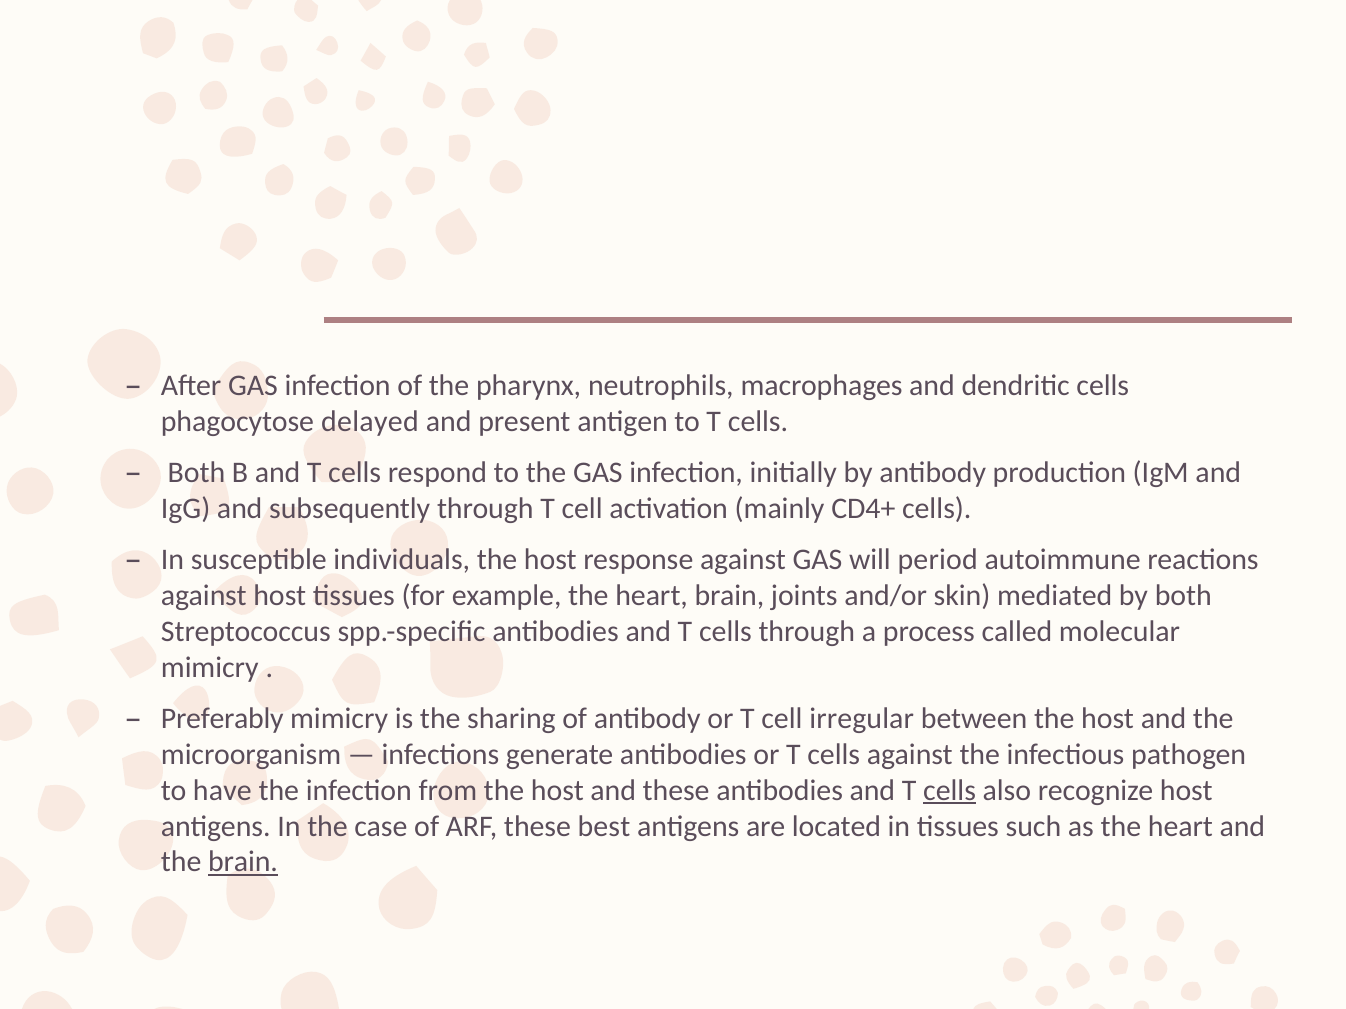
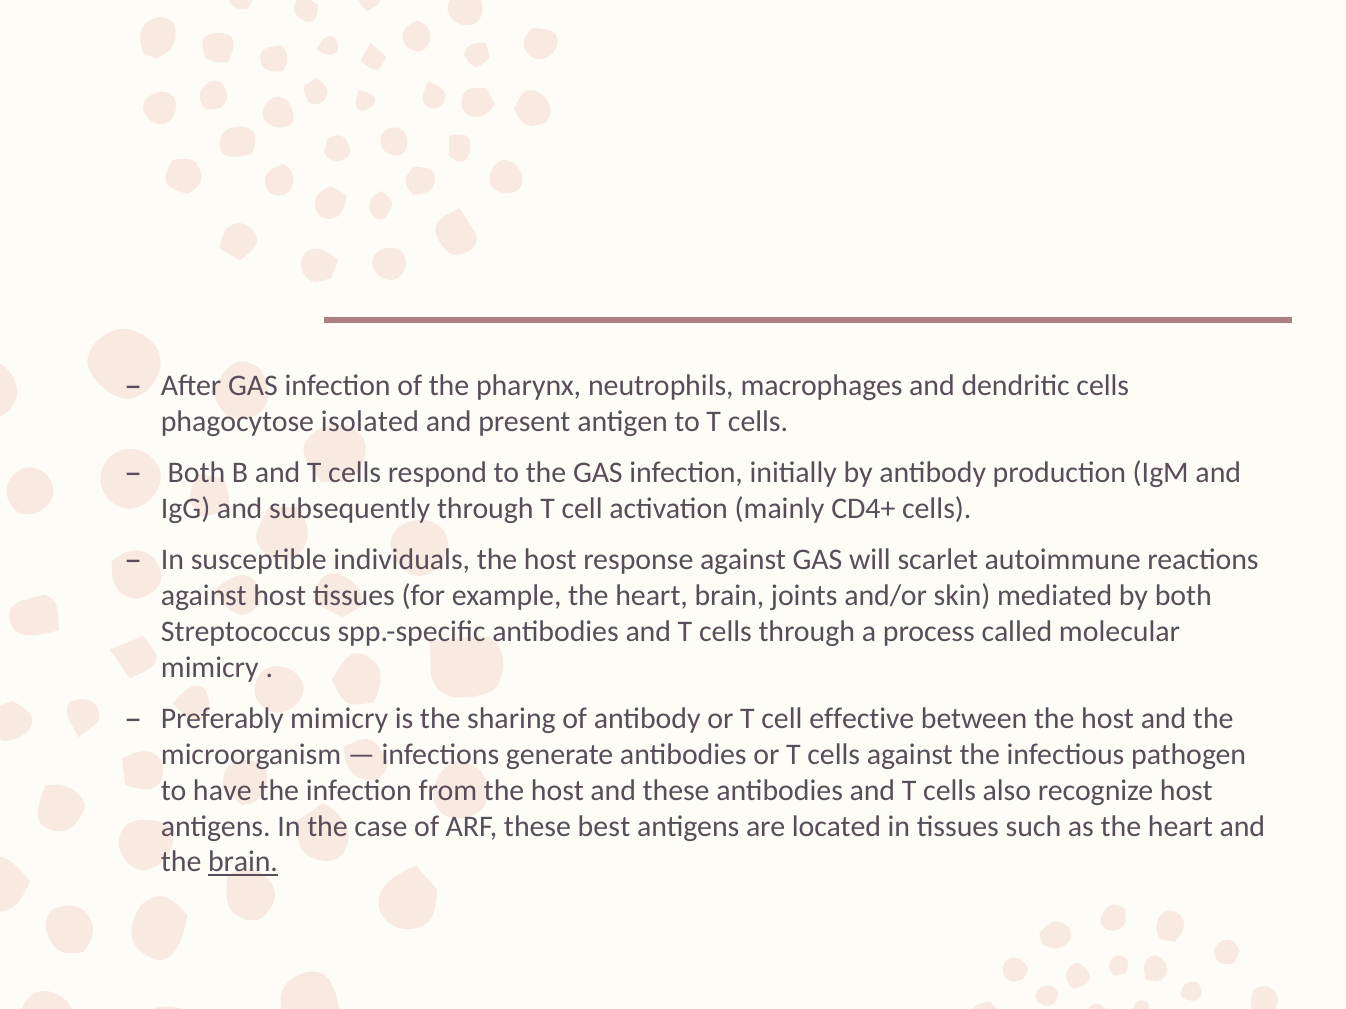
delayed: delayed -> isolated (370, 421)
period: period -> scarlet (938, 560)
irregular: irregular -> effective (862, 719)
cells underline: present -> none (950, 791)
